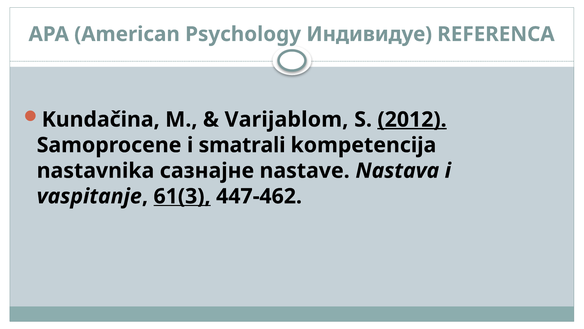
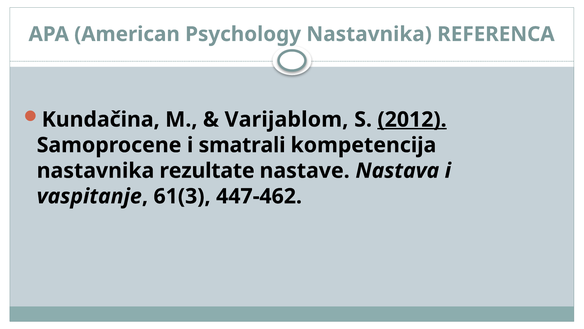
Psychology Индивидуе: Индивидуе -> Nastavnika (369, 34)
сазнајне: сазнајне -> rezultate (207, 170)
61(3 underline: present -> none (182, 196)
